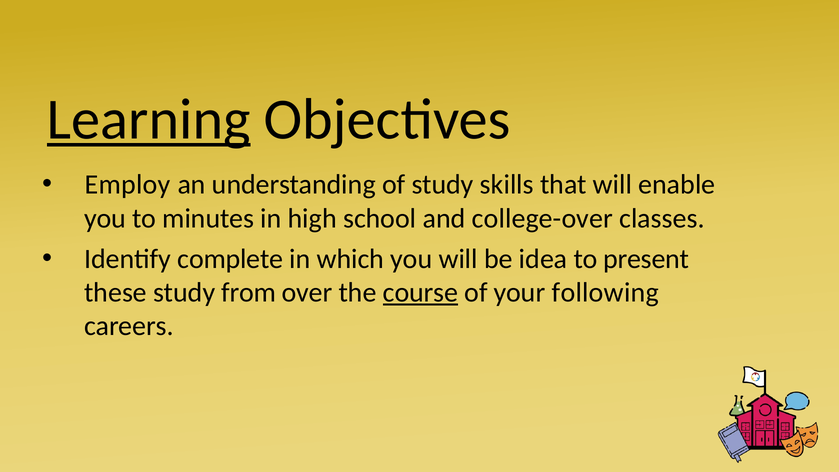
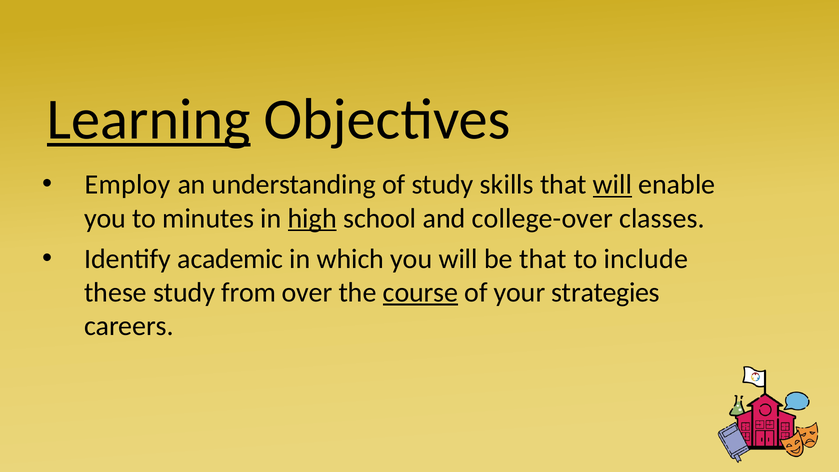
will underline: none -> present (613, 185)
high underline: none -> present (312, 218)
complete: complete -> academic (230, 259)
be idea: idea -> that (543, 259)
present: present -> include (646, 259)
following: following -> strategies (606, 292)
